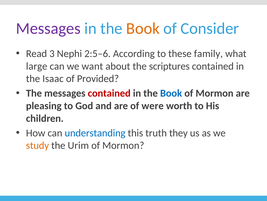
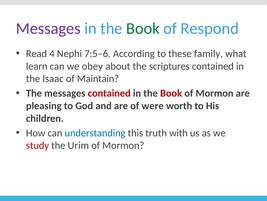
Book colour: orange -> green (143, 28)
Consider: Consider -> Respond (210, 28)
3: 3 -> 4 (52, 54)
2:5–6: 2:5–6 -> 7:5–6 (98, 54)
large: large -> learn (37, 66)
want: want -> obey (92, 66)
Provided: Provided -> Maintain (98, 78)
Book colour: blue -> red (171, 93)
they: they -> with (178, 132)
study colour: orange -> red (37, 145)
